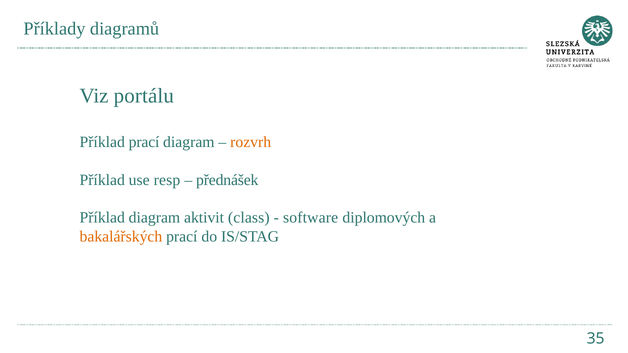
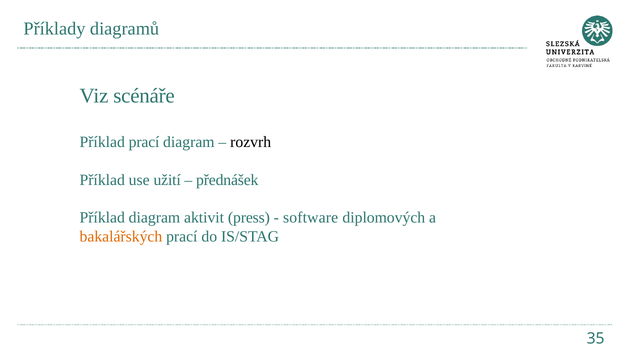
portálu: portálu -> scénáře (144, 96)
rozvrh colour: orange -> black (251, 142)
resp: resp -> užití (167, 180)
class: class -> press (249, 218)
